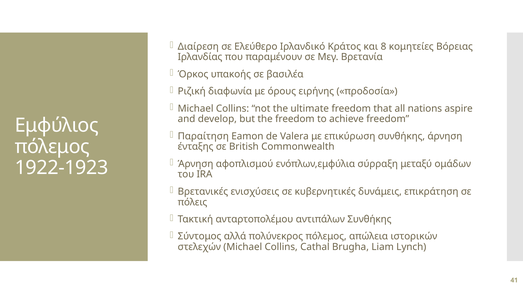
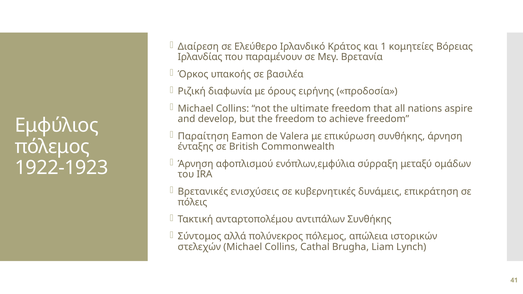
8: 8 -> 1 (384, 47)
